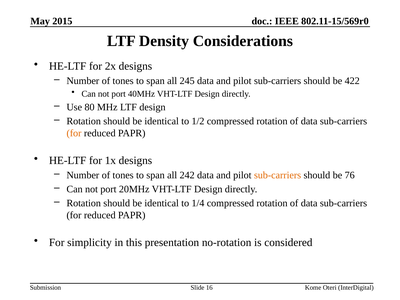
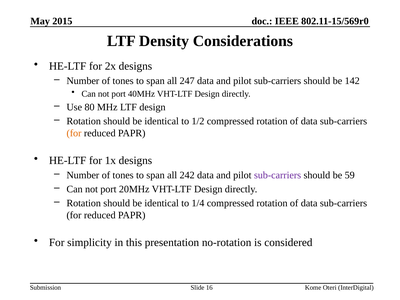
245: 245 -> 247 (187, 81)
422: 422 -> 142 (352, 81)
sub-carriers colour: orange -> purple (278, 175)
76: 76 -> 59 (350, 175)
